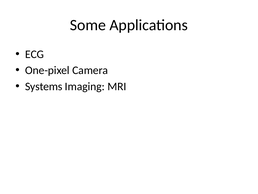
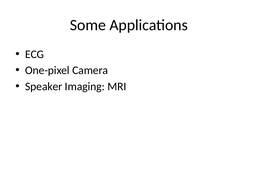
Systems: Systems -> Speaker (44, 86)
